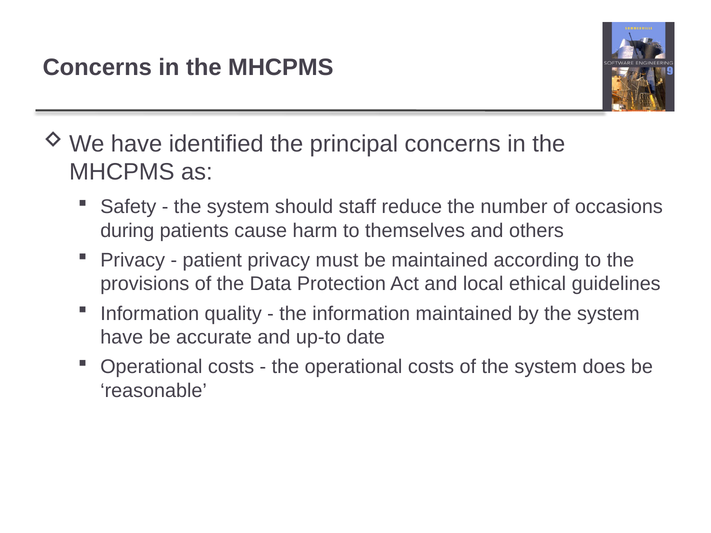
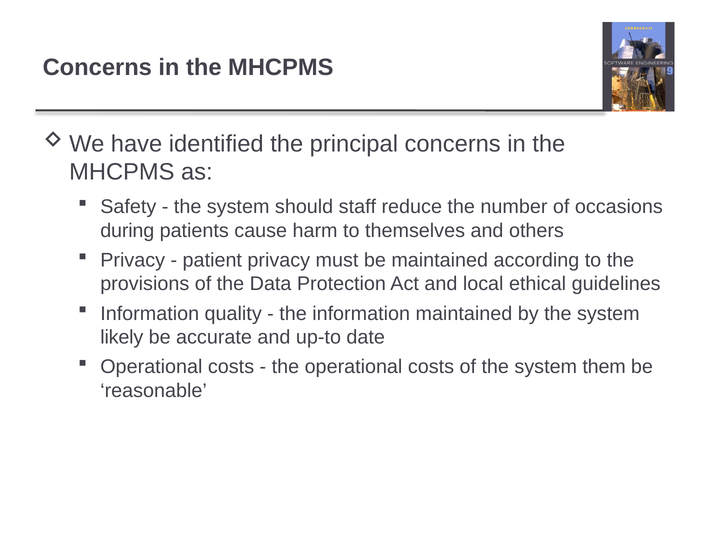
have: have -> likely (122, 337)
does: does -> them (604, 367)
